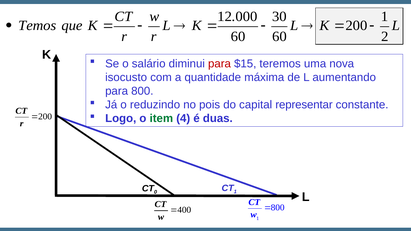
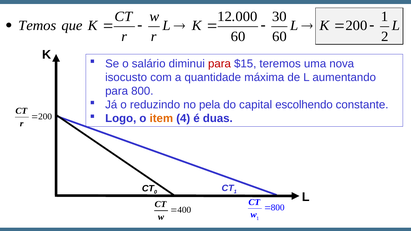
pois: pois -> pela (210, 105)
representar: representar -> escolhendo (304, 105)
item colour: green -> orange (161, 119)
